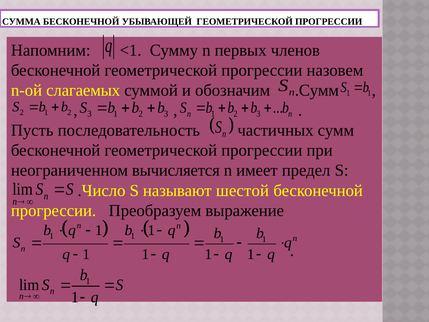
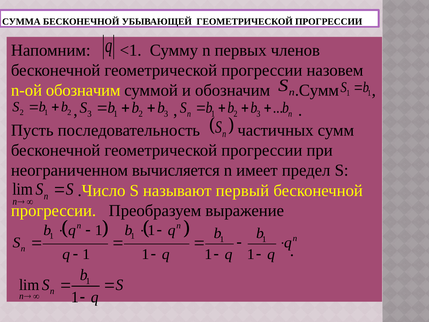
n-ой слагаемых: слагаемых -> обозначим (83, 90)
шестой: шестой -> первый (242, 190)
